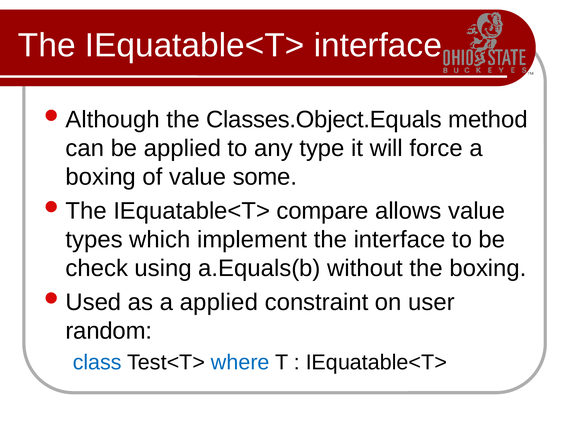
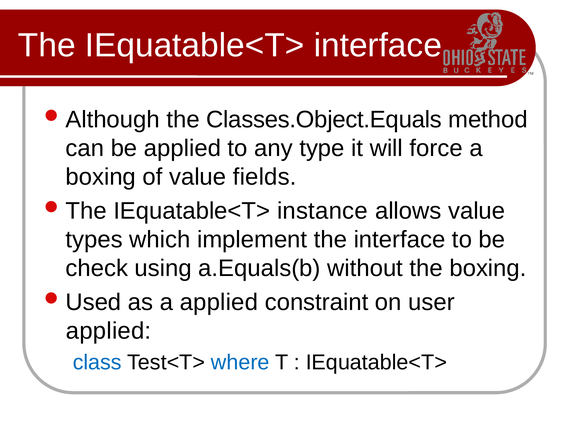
some: some -> fields (265, 177)
compare: compare -> instance (322, 211)
random: random -> applied (109, 330)
